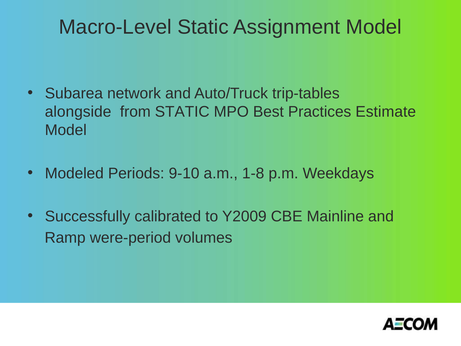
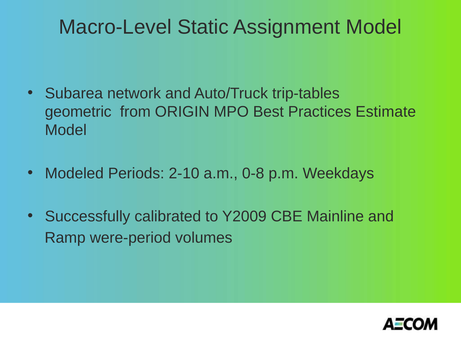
alongside: alongside -> geometric (78, 112)
from STATIC: STATIC -> ORIGIN (182, 112)
9-10: 9-10 -> 2-10 (184, 173)
1-8: 1-8 -> 0-8 (253, 173)
